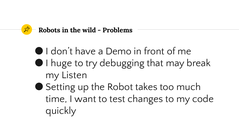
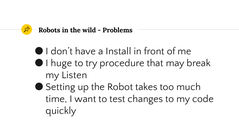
Demo: Demo -> Install (118, 51)
debugging: debugging -> procedure (122, 63)
